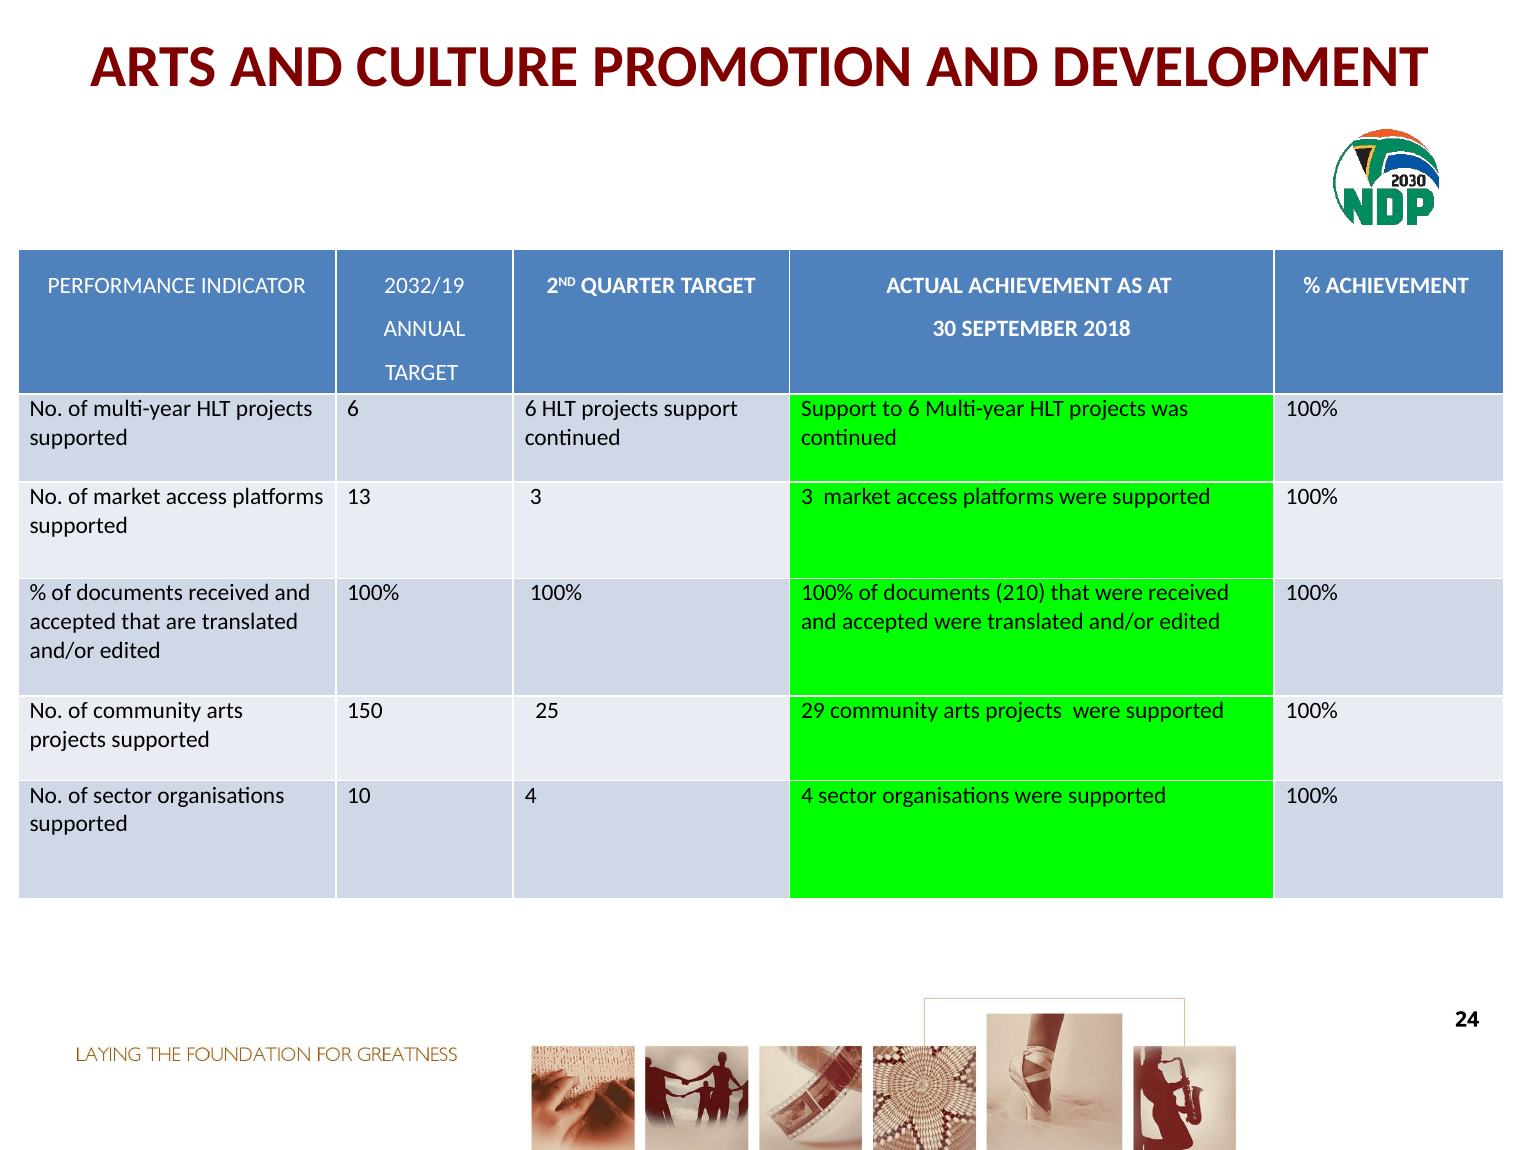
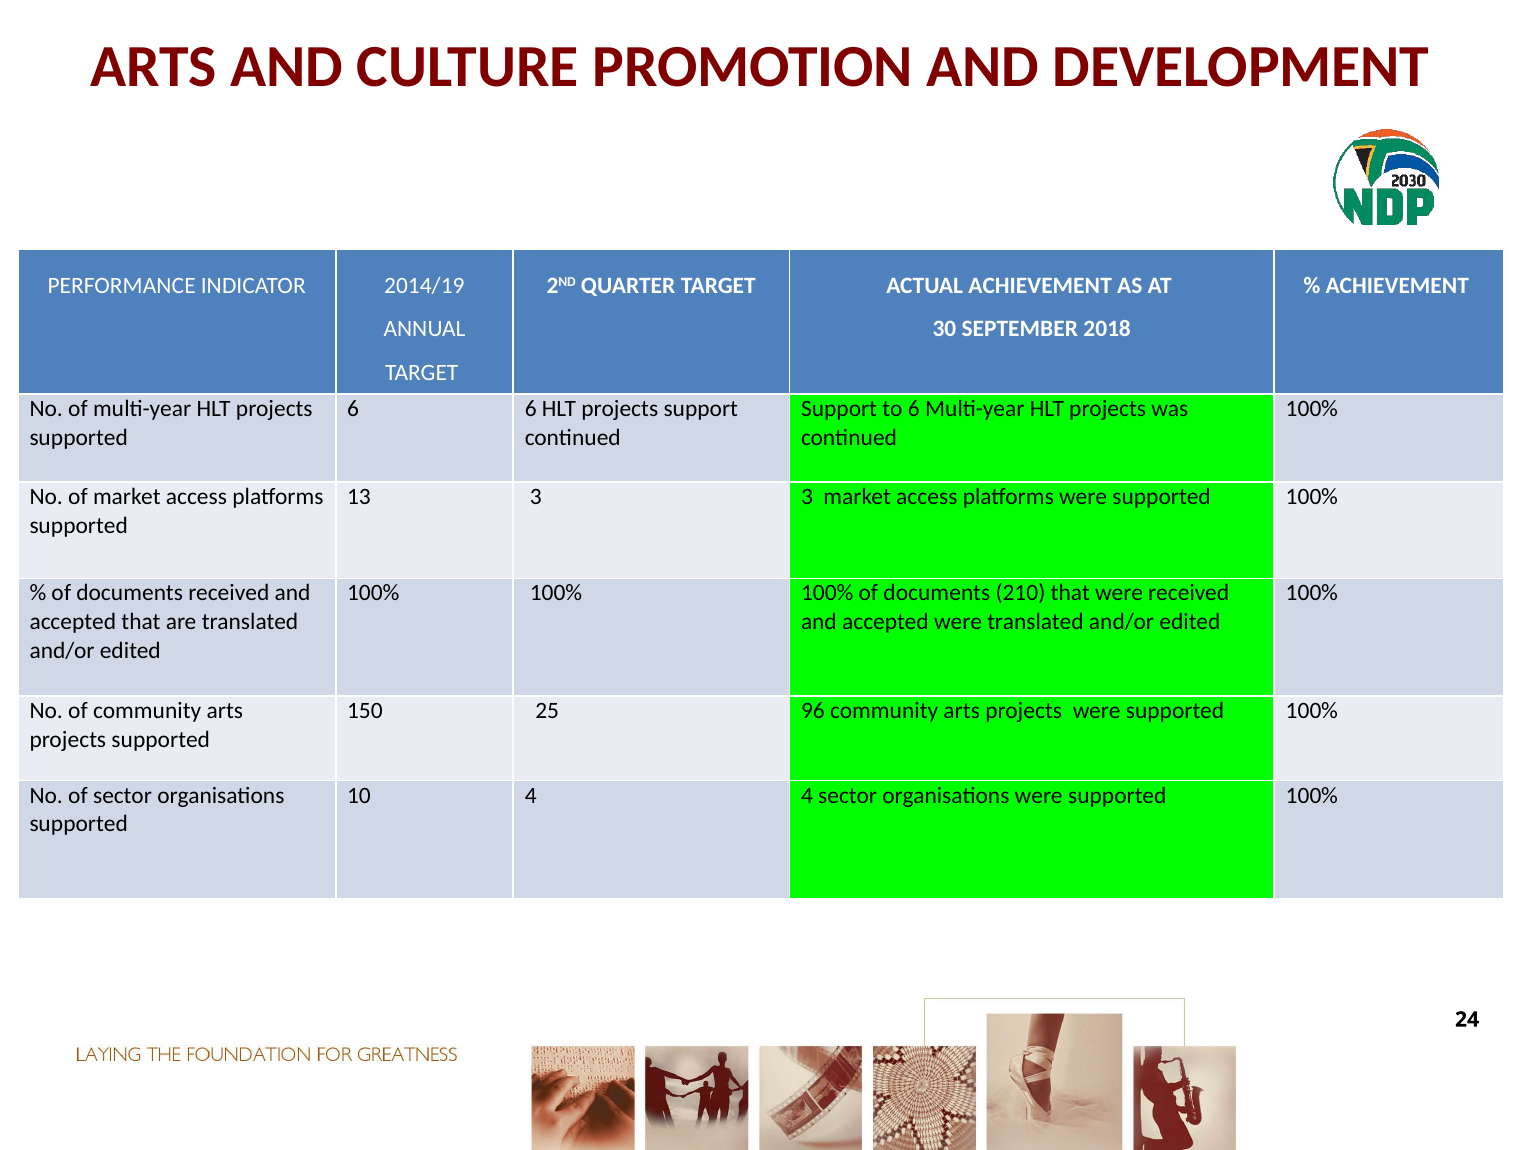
2032/19: 2032/19 -> 2014/19 (424, 286)
29: 29 -> 96 (813, 711)
